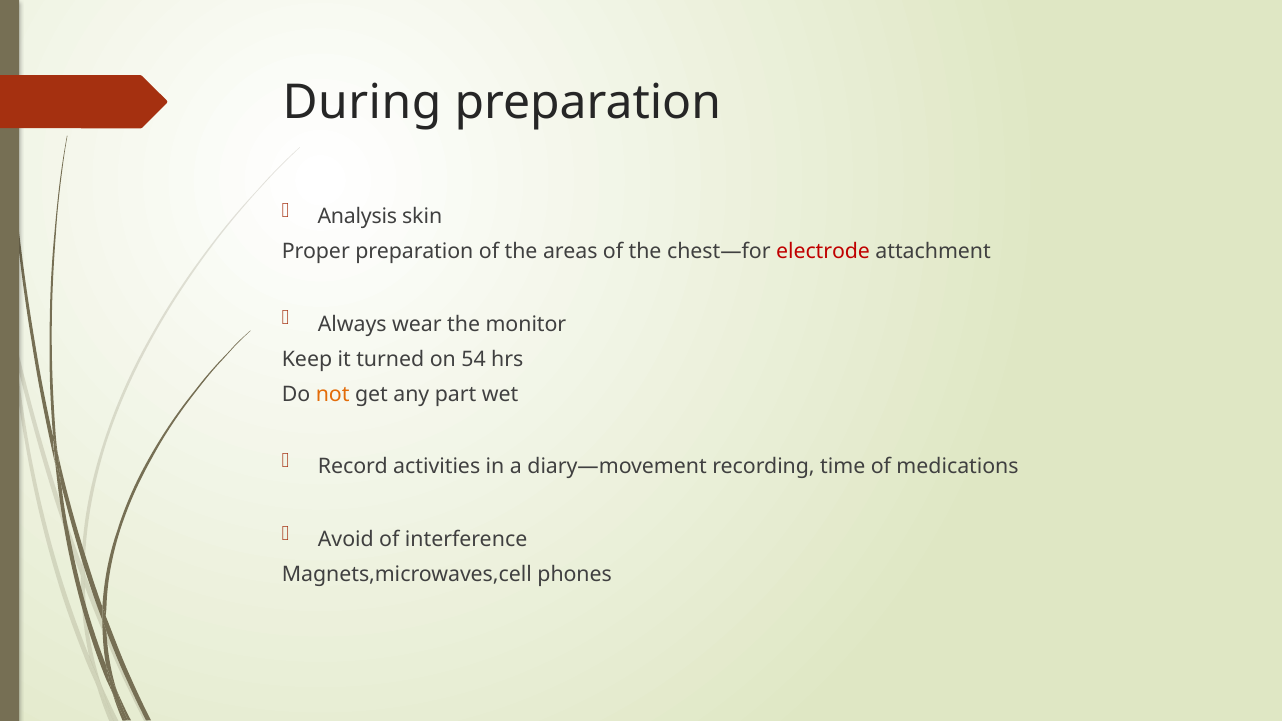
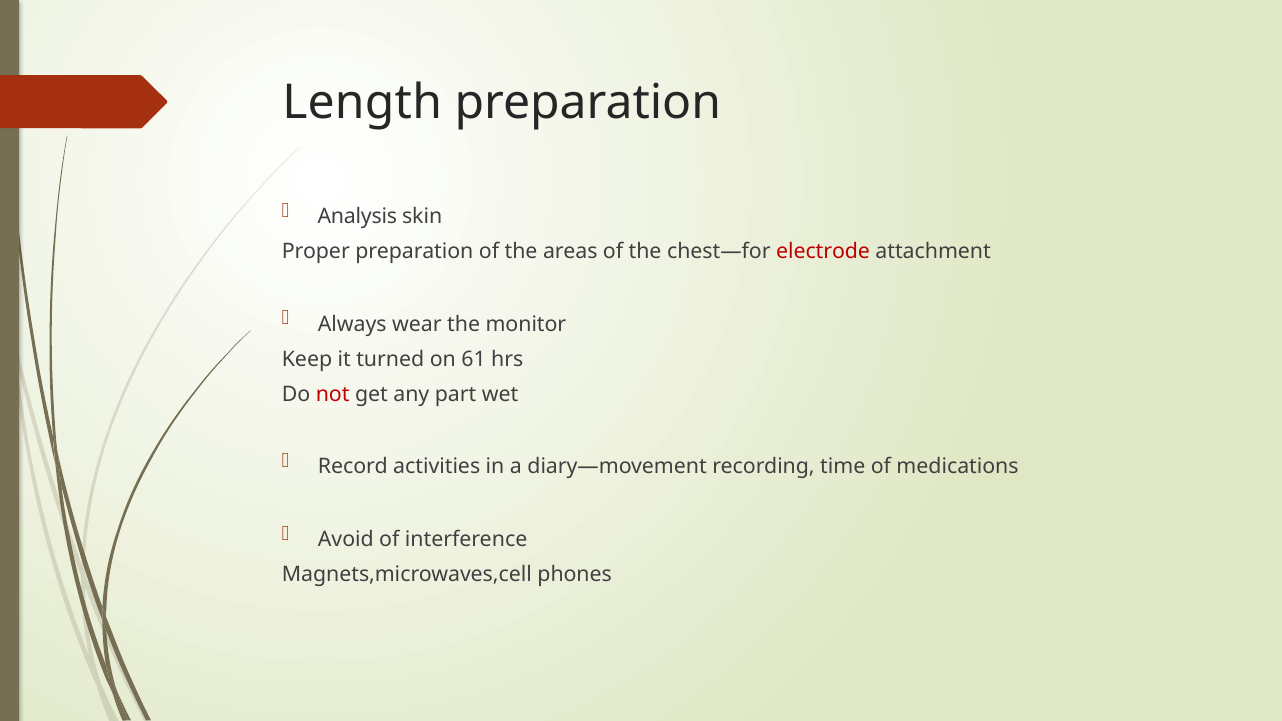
During: During -> Length (362, 103)
54: 54 -> 61 (474, 359)
not colour: orange -> red (333, 394)
